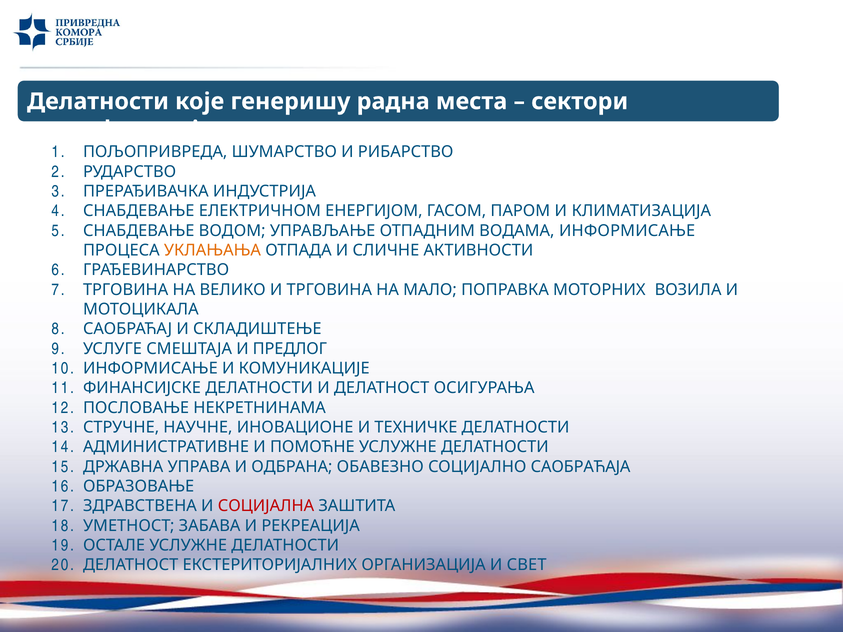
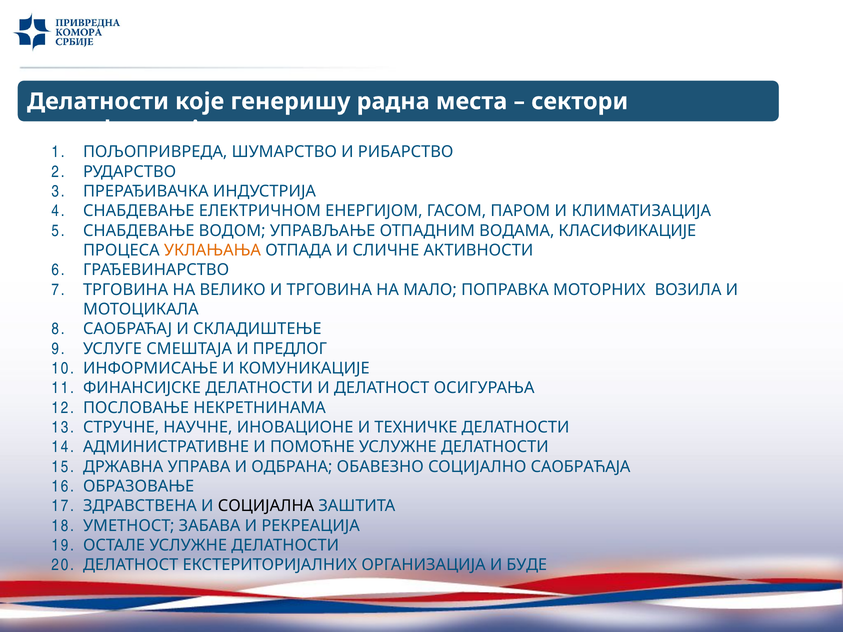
ВОДАМА ИНФОРМИСАЊЕ: ИНФОРМИСАЊЕ -> КЛАСИФИКАЦИЈЕ (627, 231)
СОЦИЈАЛНА colour: red -> black (266, 506)
СВЕТ: СВЕТ -> БУДЕ (527, 565)
